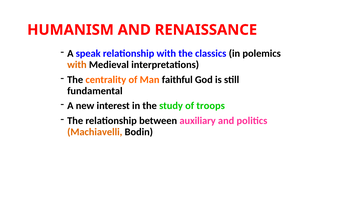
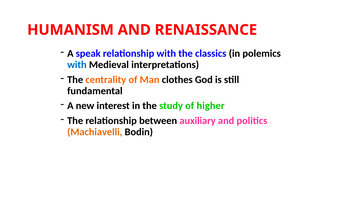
with colour: orange -> blue (77, 65)
faithful: faithful -> clothes (177, 80)
troops: troops -> higher (211, 106)
